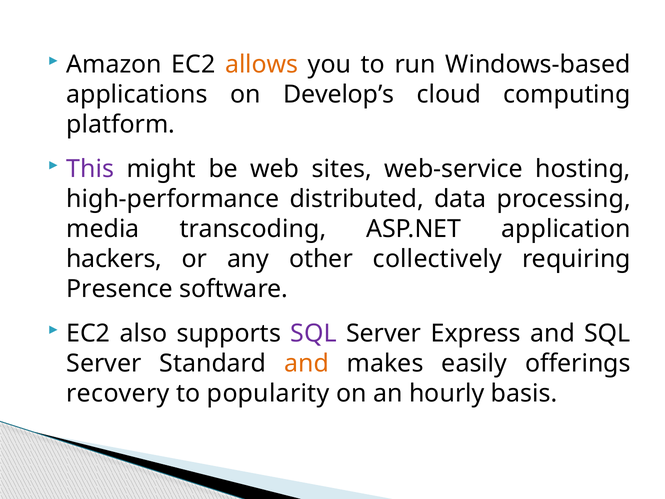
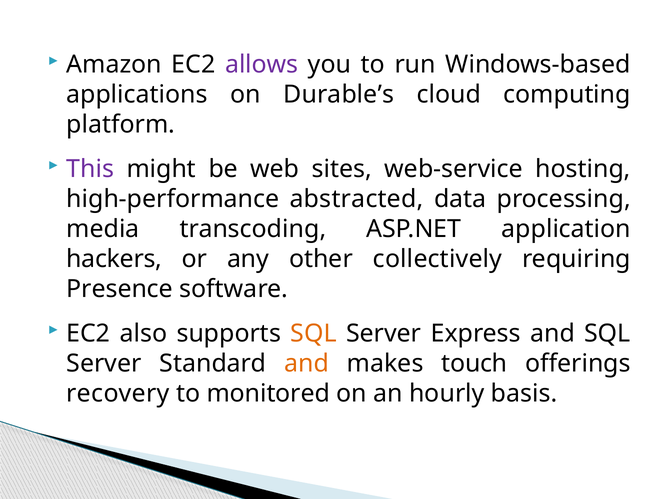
allows colour: orange -> purple (262, 64)
Develop’s: Develop’s -> Durable’s (339, 94)
distributed: distributed -> abstracted (357, 199)
SQL colour: purple -> orange (314, 333)
easily: easily -> touch (474, 363)
popularity: popularity -> monitored (268, 393)
